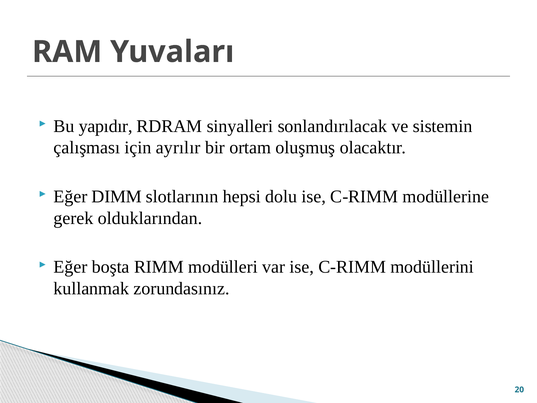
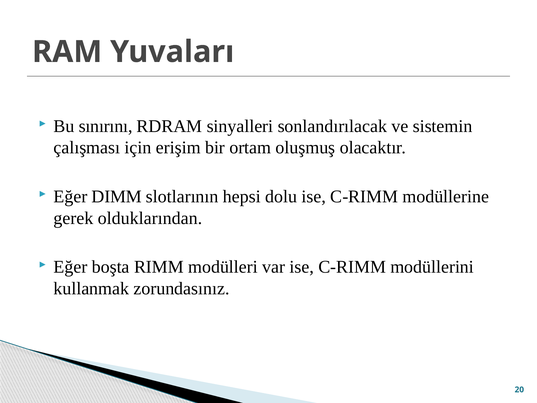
yapıdır: yapıdır -> sınırını (106, 126)
ayrılır: ayrılır -> erişim (178, 148)
